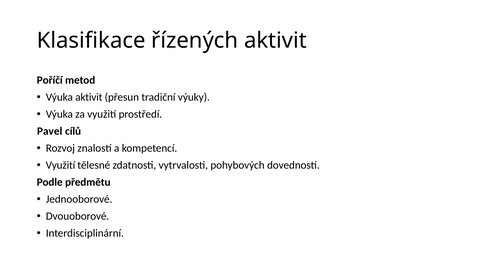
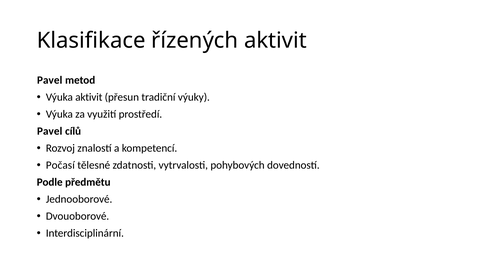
Poříčí: Poříčí -> Pavel (50, 80)
Využití: Využití -> Počasí (60, 165)
